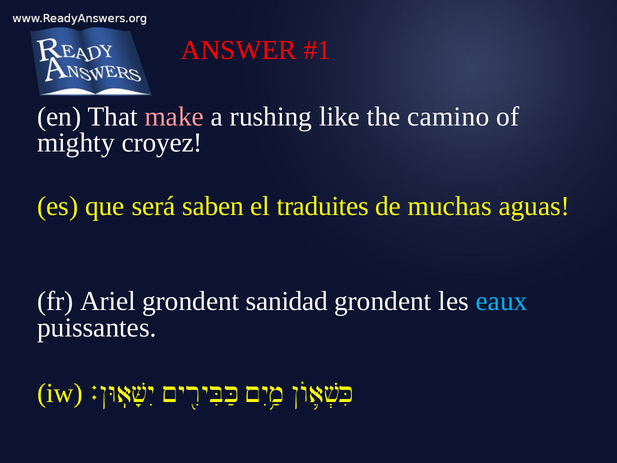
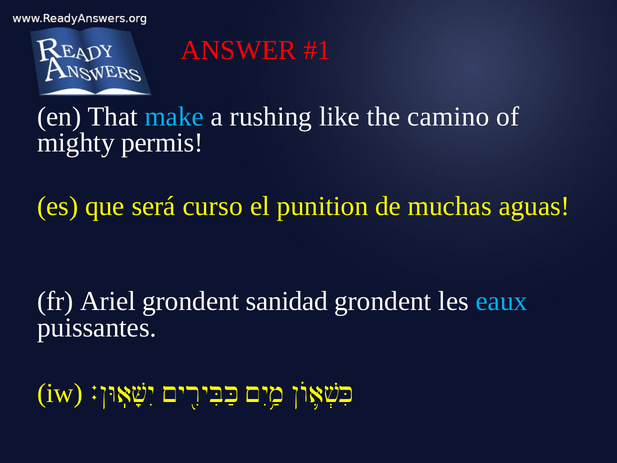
make colour: pink -> light blue (174, 117)
croyez: croyez -> permis (162, 143)
saben: saben -> curso (213, 206)
traduites: traduites -> punition (323, 206)
